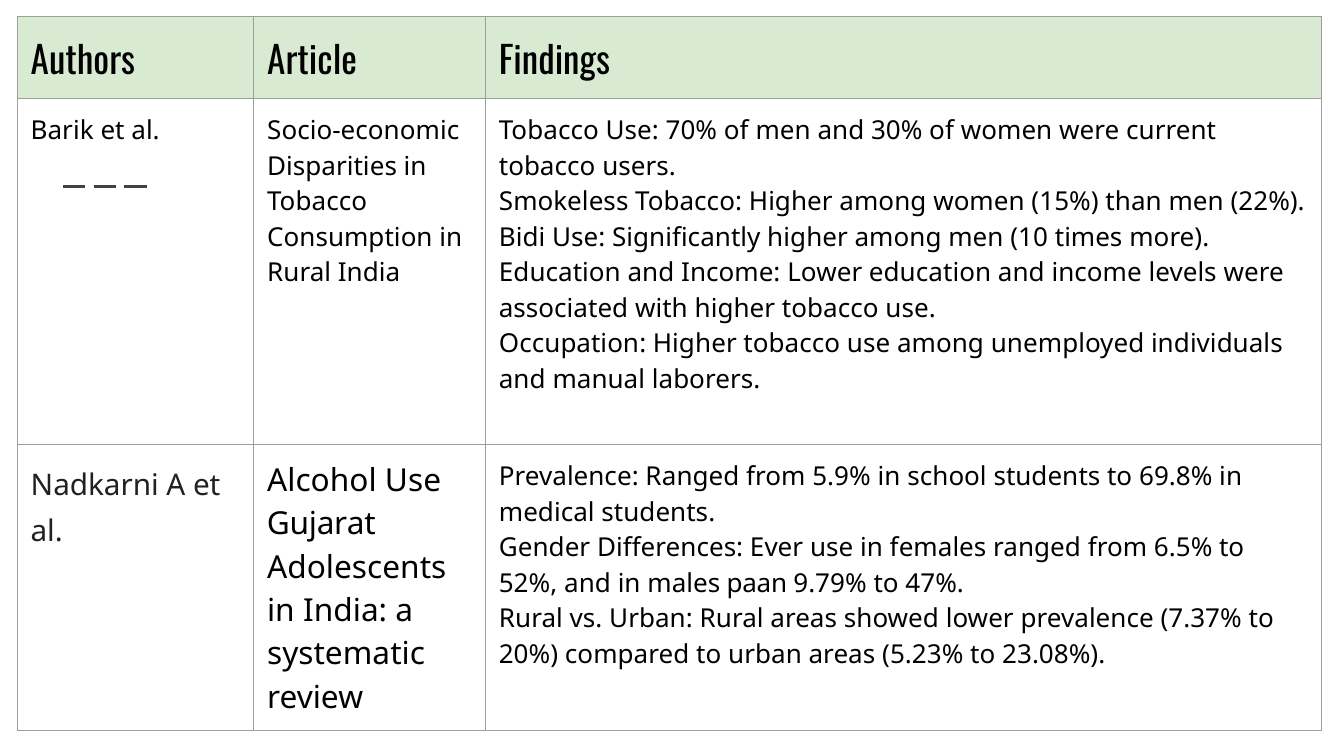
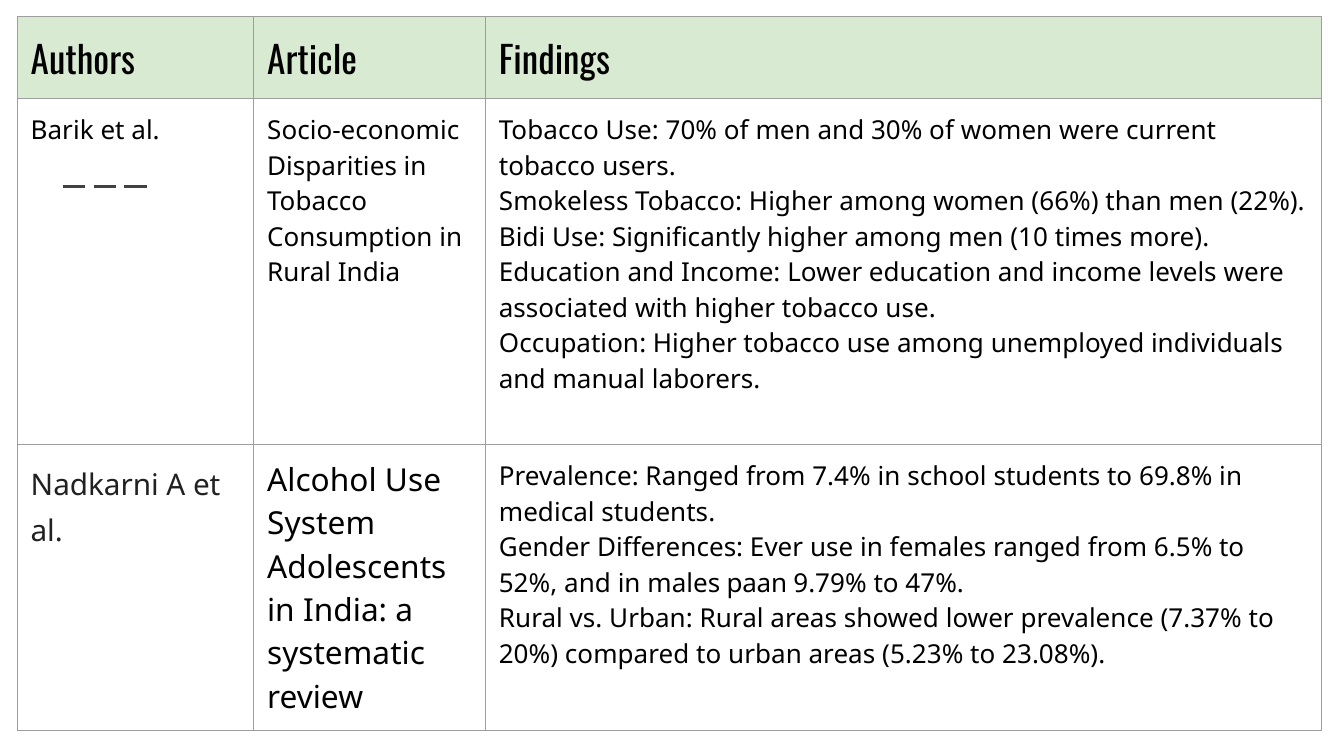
15%: 15% -> 66% (1065, 202)
5.9%: 5.9% -> 7.4% (842, 477)
Gujarat: Gujarat -> System (321, 525)
